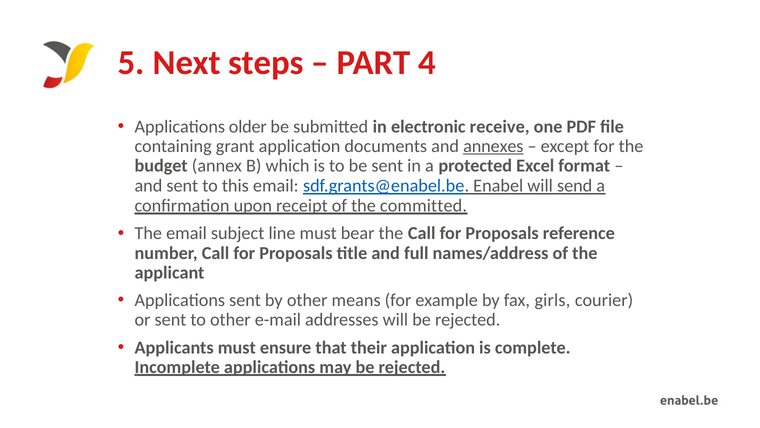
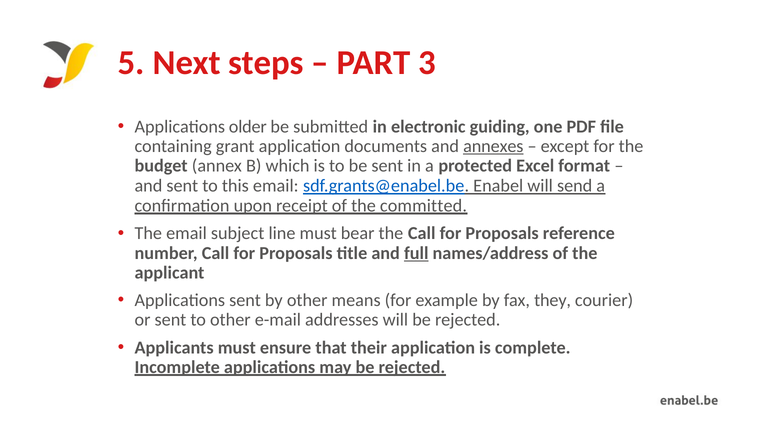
4: 4 -> 3 (427, 63)
receive: receive -> guiding (500, 126)
full underline: none -> present (416, 253)
girls: girls -> they (553, 300)
